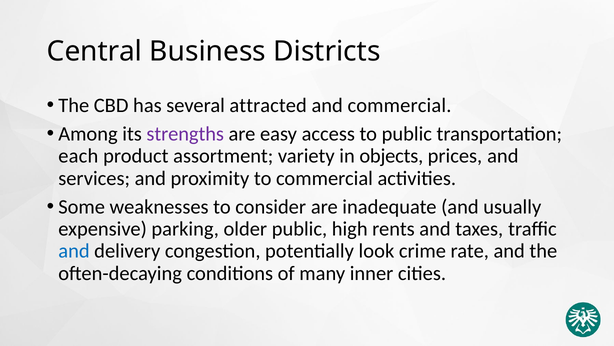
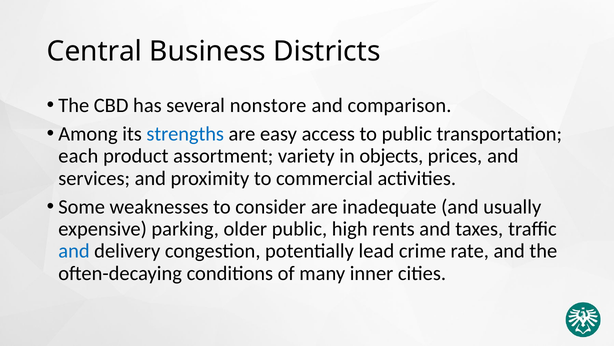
attracted: attracted -> nonstore (268, 105)
and commercial: commercial -> comparison (399, 105)
strengths colour: purple -> blue (185, 134)
look: look -> lead (376, 251)
